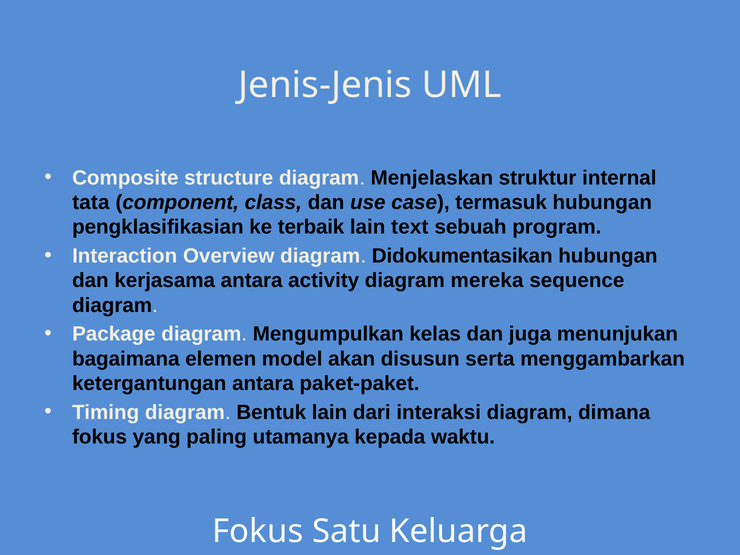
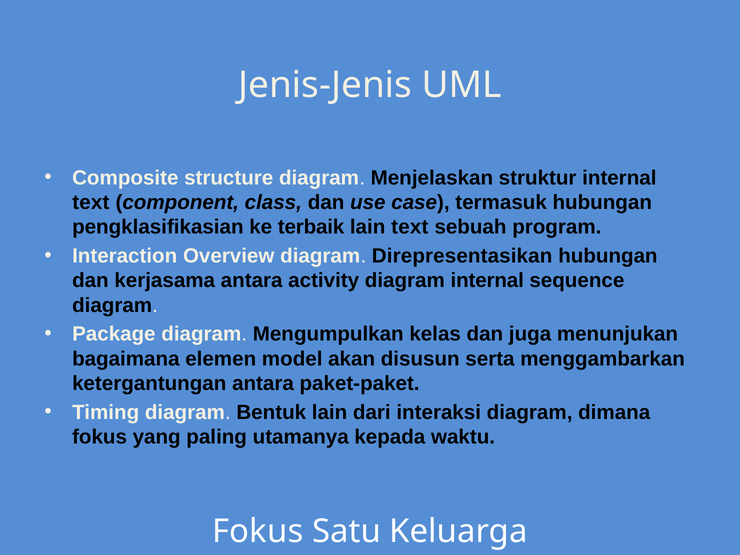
tata: tata -> text (91, 202)
Didokumentasikan: Didokumentasikan -> Direpresentasikan (462, 256)
diagram mereka: mereka -> internal (487, 281)
